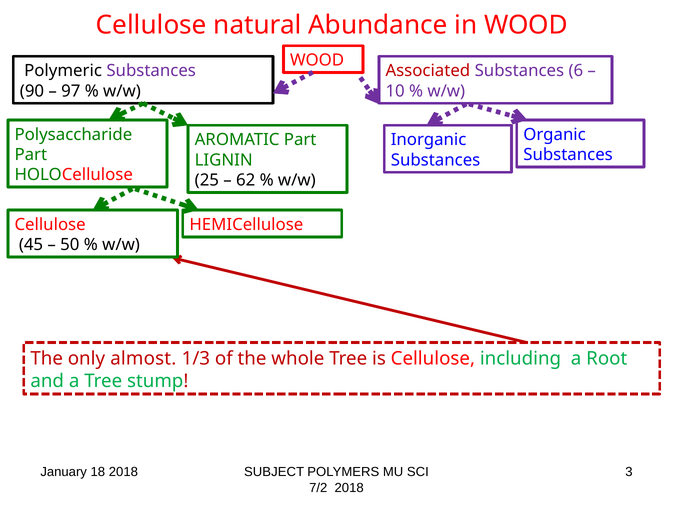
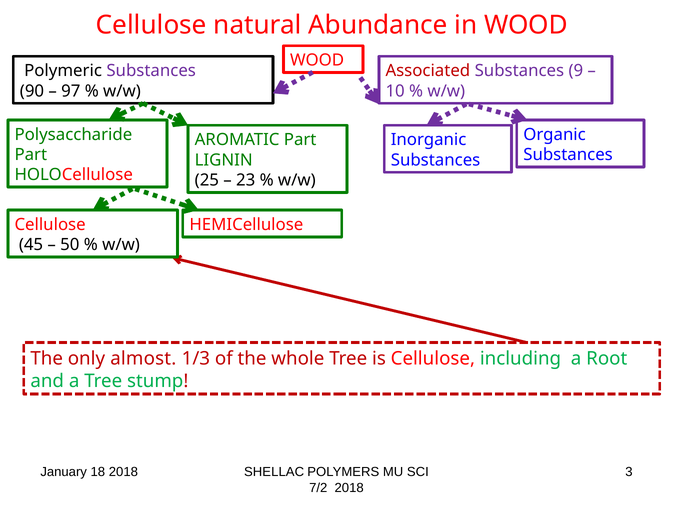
6: 6 -> 9 (576, 71)
62: 62 -> 23 (246, 180)
SUBJECT: SUBJECT -> SHELLAC (274, 472)
